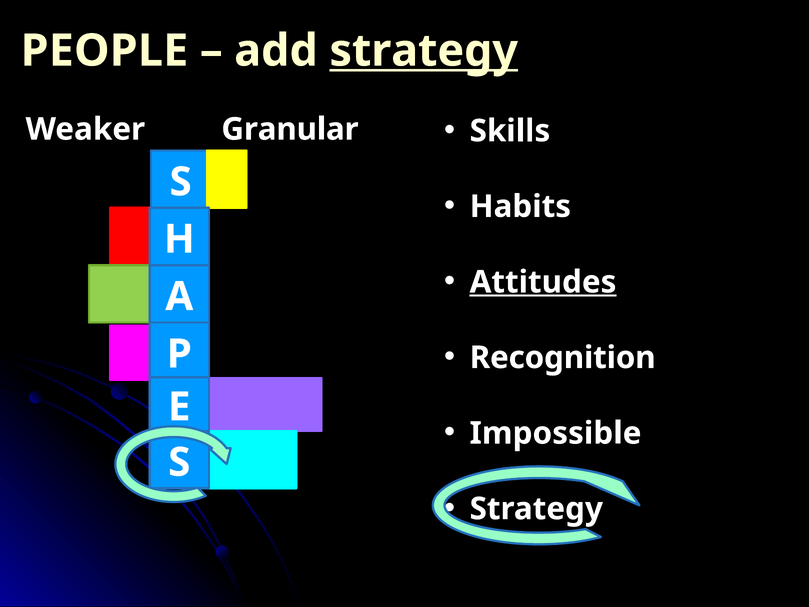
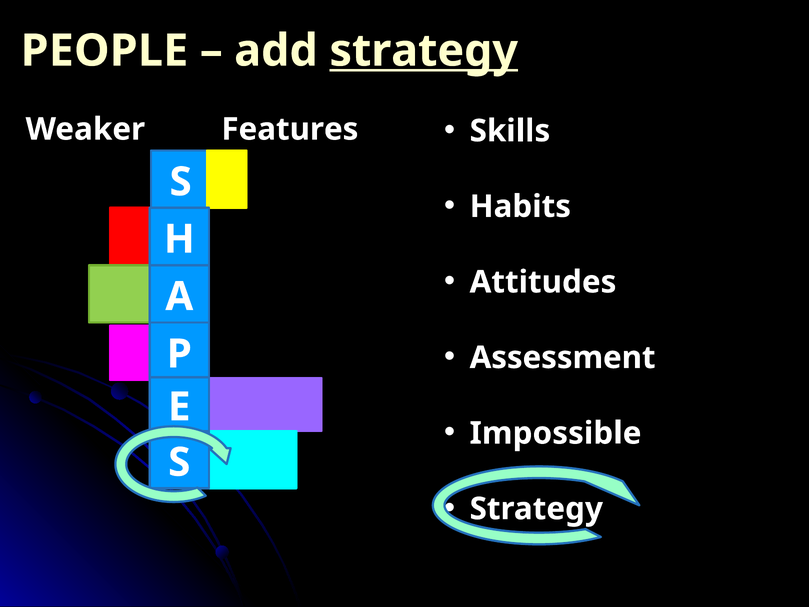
Granular: Granular -> Features (290, 129)
Attitudes underline: present -> none (543, 282)
Recognition: Recognition -> Assessment (563, 358)
